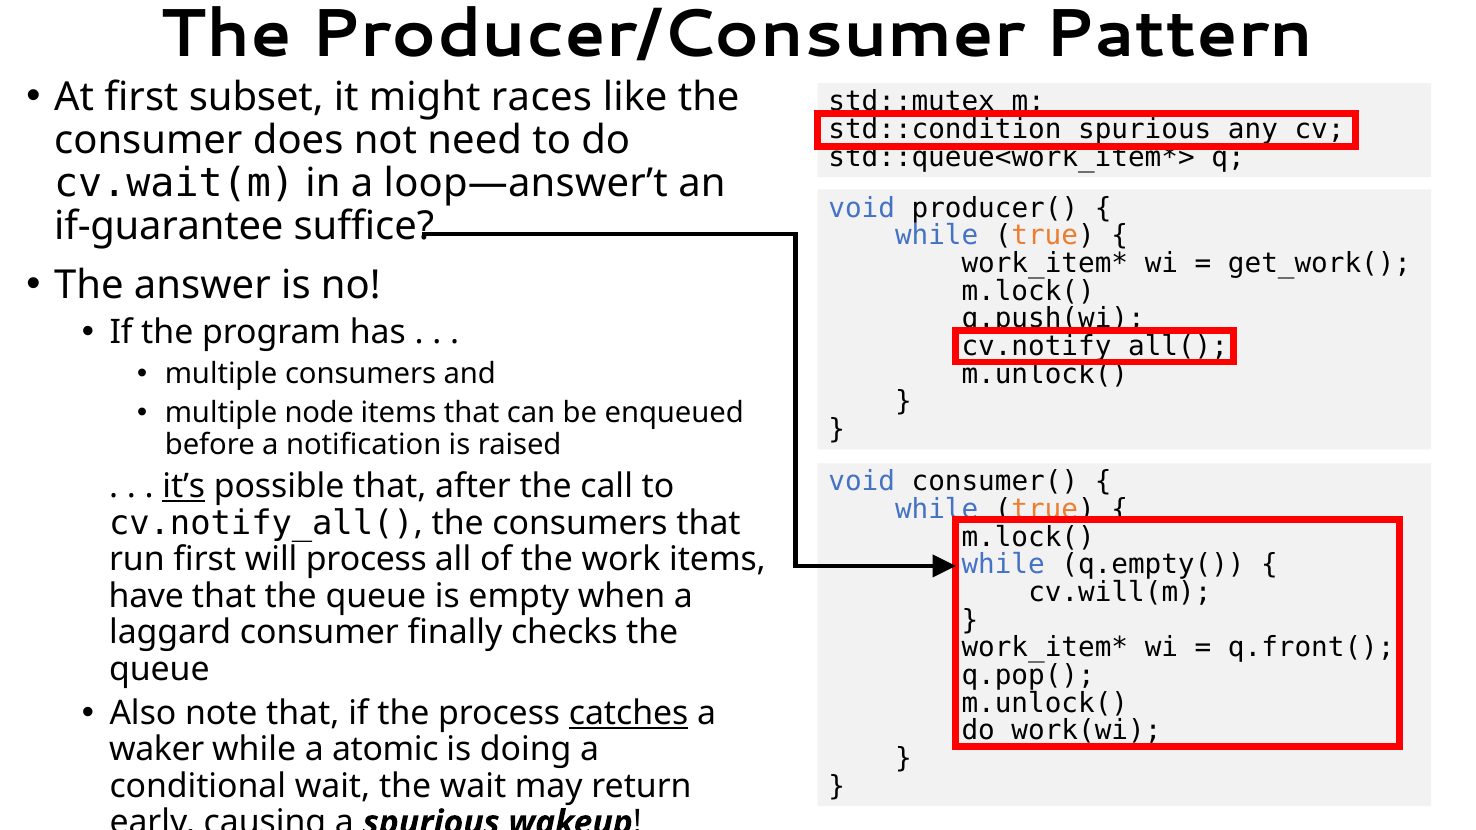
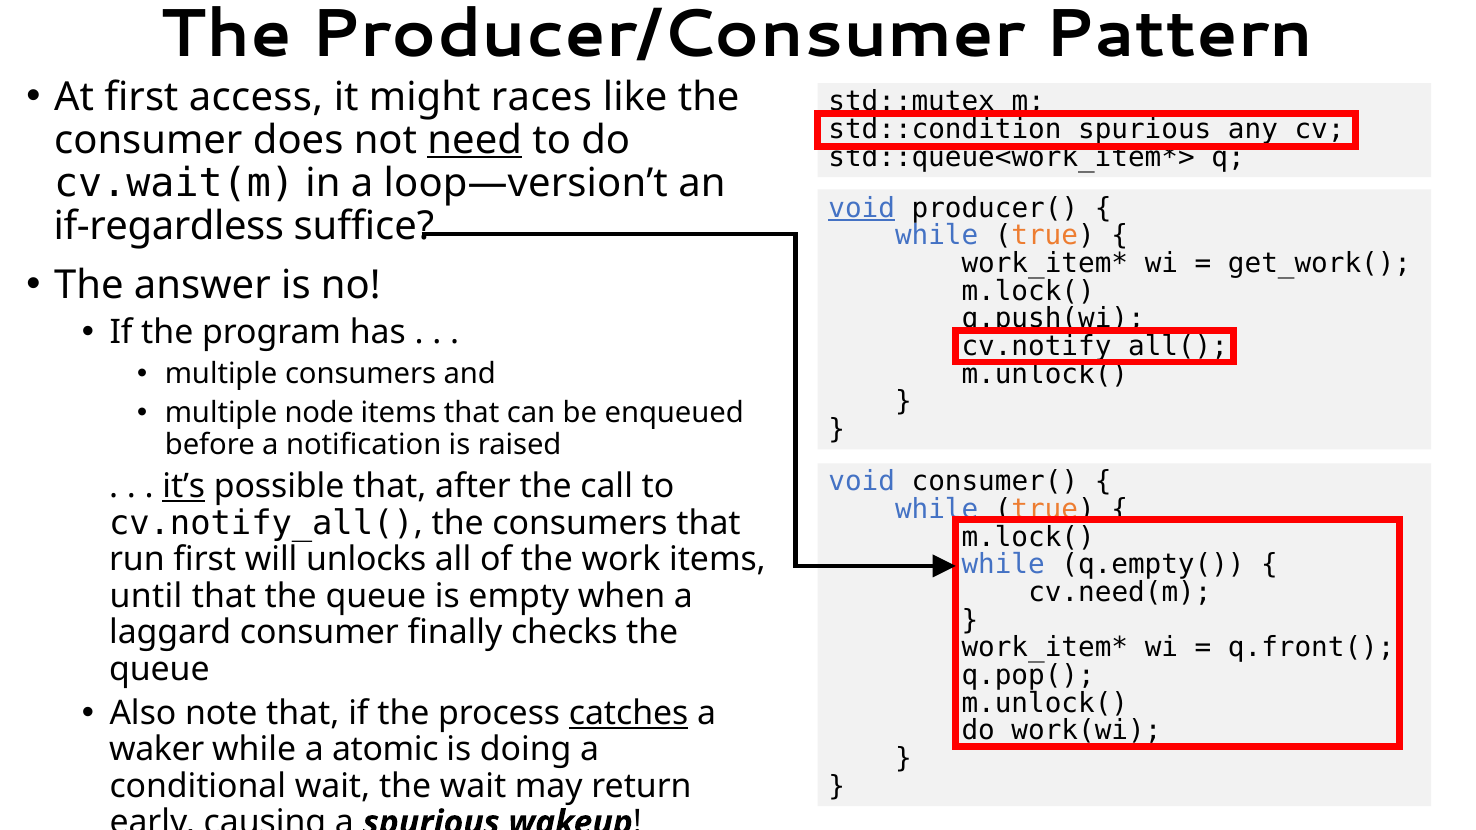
subset: subset -> access (256, 97)
need underline: none -> present (475, 140)
loop—answer’t: loop—answer’t -> loop—version’t (526, 183)
void underline: none -> present (862, 208)
if-guarantee: if-guarantee -> if-regardless (169, 226)
will process: process -> unlocks (366, 560)
cv.will(m: cv.will(m -> cv.need(m (1120, 593)
have: have -> until (146, 596)
